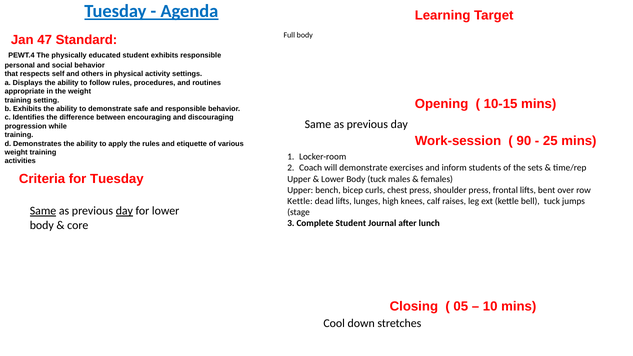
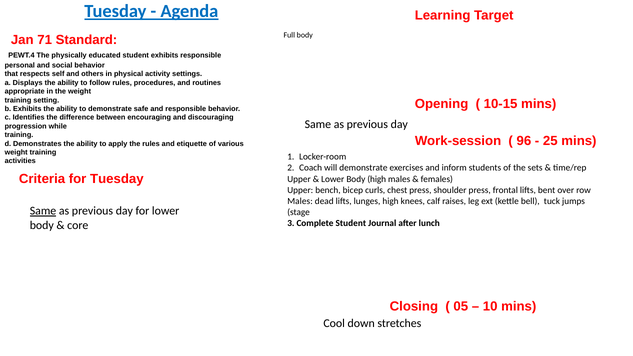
47: 47 -> 71 (45, 40)
90: 90 -> 96 (524, 141)
Body tuck: tuck -> high (377, 179)
Kettle: Kettle -> Males (300, 201)
day underline: present -> none (124, 211)
